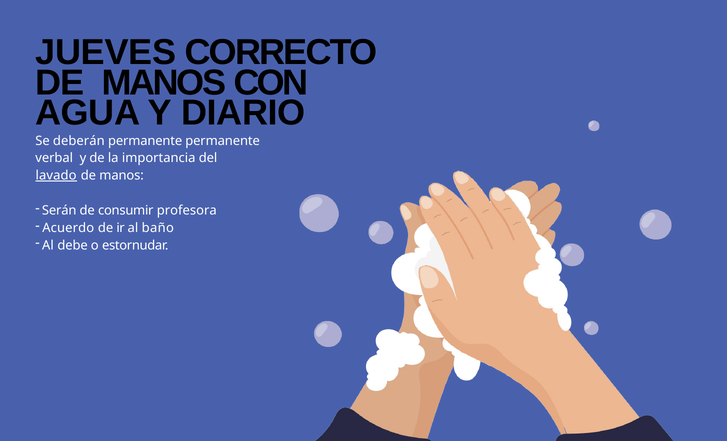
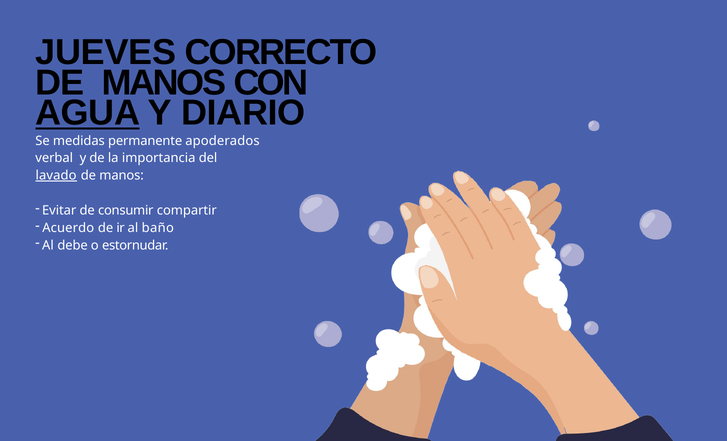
AGUA underline: none -> present (88, 113)
deberán: deberán -> medidas (79, 141)
permanente permanente: permanente -> apoderados (222, 141)
Serán: Serán -> Evitar (59, 211)
profesora: profesora -> compartir (187, 211)
